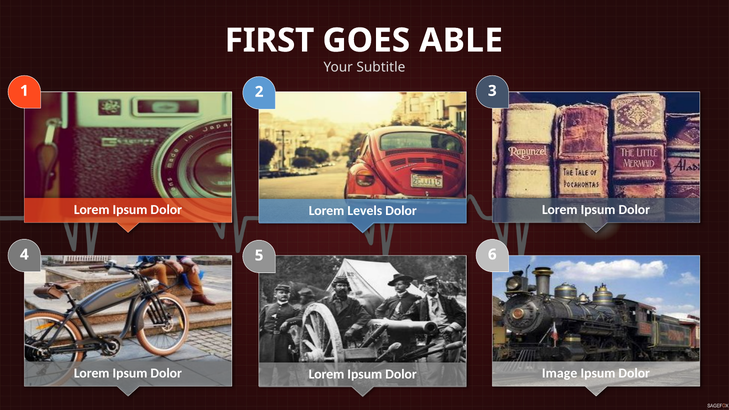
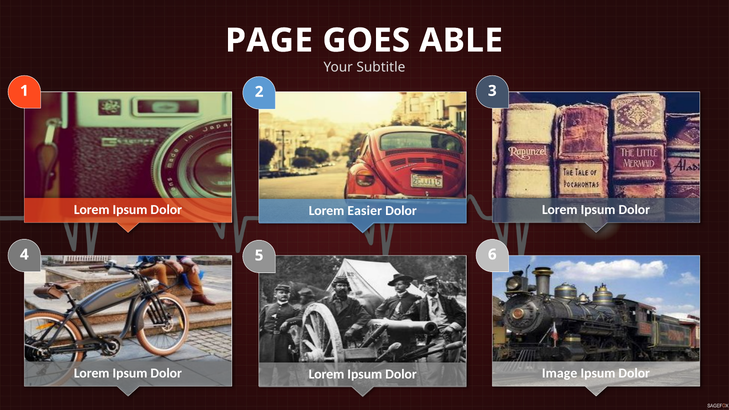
FIRST: FIRST -> PAGE (269, 40)
Levels: Levels -> Easier (365, 211)
